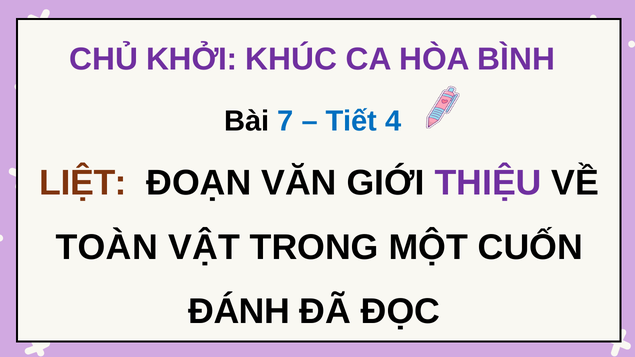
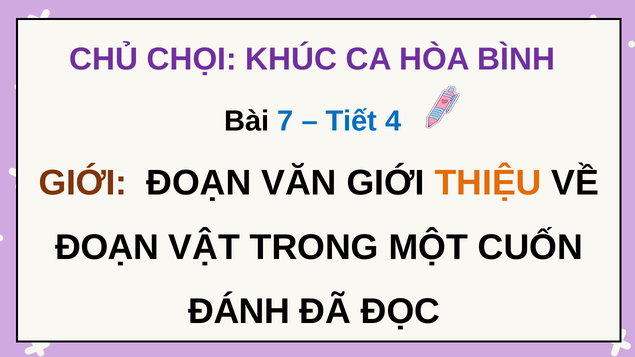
KHỞI: KHỞI -> CHỌI (192, 59)
LIỆT: LIỆT -> GIỚI (83, 183)
THIỆU colour: purple -> orange (488, 183)
TOÀN: TOÀN -> ĐOẠN (107, 247)
